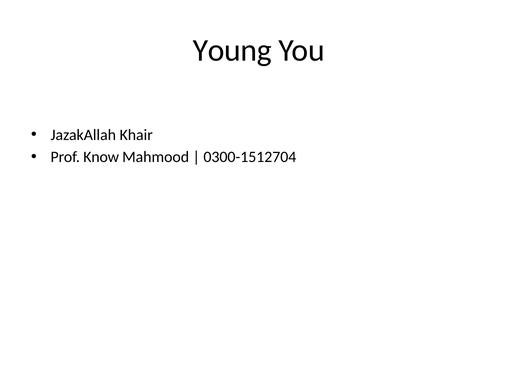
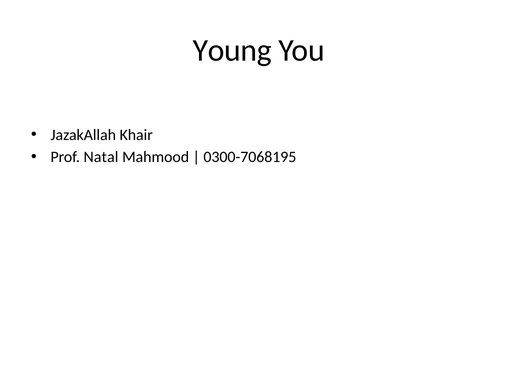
Know: Know -> Natal (101, 157)
0300-1512704: 0300-1512704 -> 0300-7068195 (250, 157)
